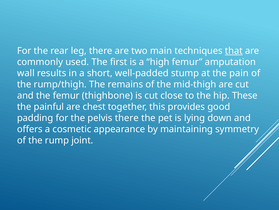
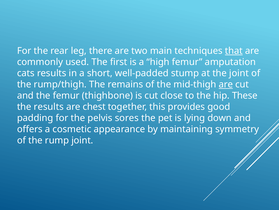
wall: wall -> cats (26, 73)
the pain: pain -> joint (239, 73)
are underline: none -> present (226, 84)
the painful: painful -> results (49, 106)
pelvis there: there -> sores (127, 118)
